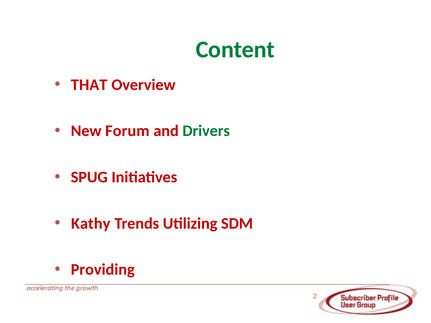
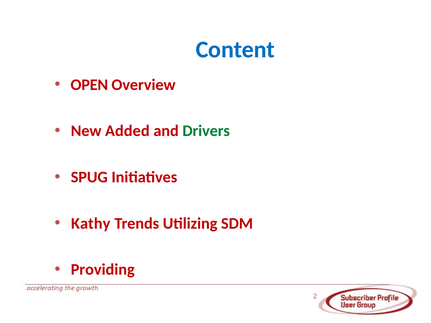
Content colour: green -> blue (235, 50)
THAT: THAT -> OPEN (89, 85)
Forum: Forum -> Added (127, 131)
